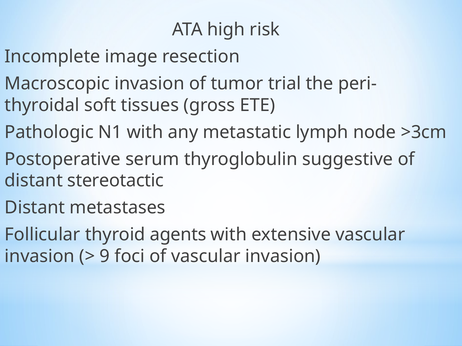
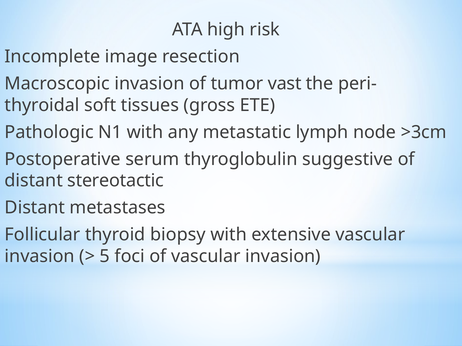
trial: trial -> vast (285, 84)
agents: agents -> biopsy (178, 235)
9: 9 -> 5 (105, 257)
